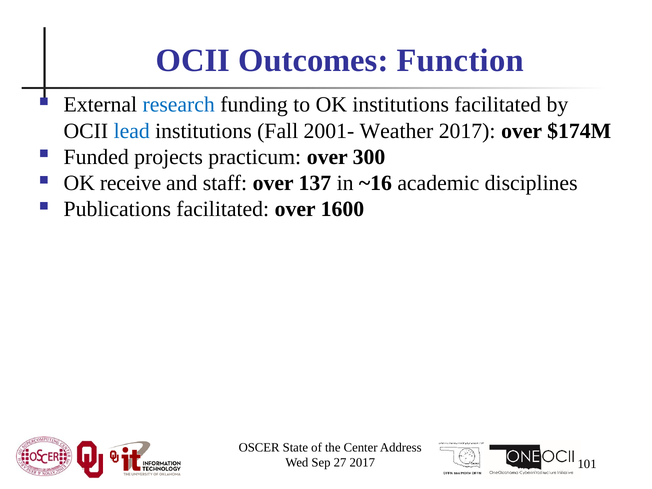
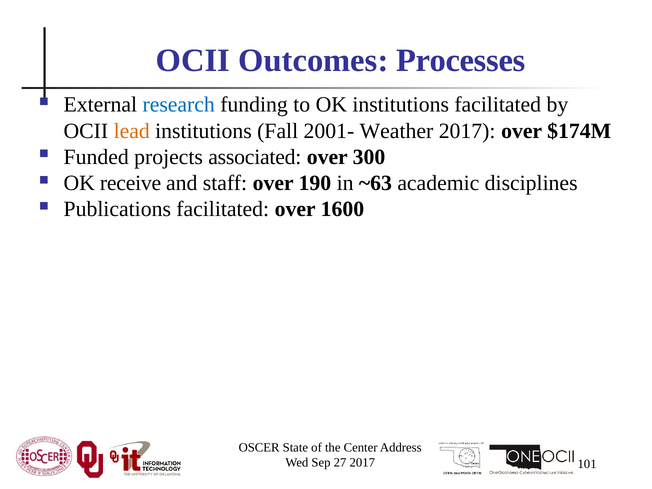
Function: Function -> Processes (461, 60)
lead colour: blue -> orange (132, 131)
practicum: practicum -> associated (255, 157)
137: 137 -> 190 (315, 183)
~16: ~16 -> ~63 (375, 183)
